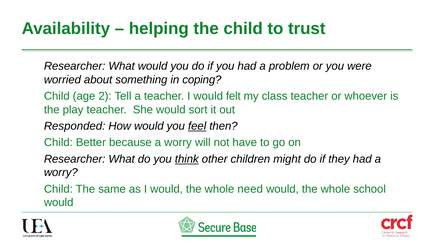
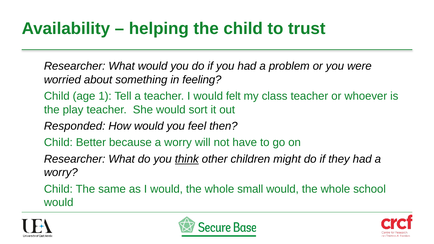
coping: coping -> feeling (202, 80)
2: 2 -> 1 (105, 96)
feel underline: present -> none (197, 126)
need: need -> small (250, 189)
